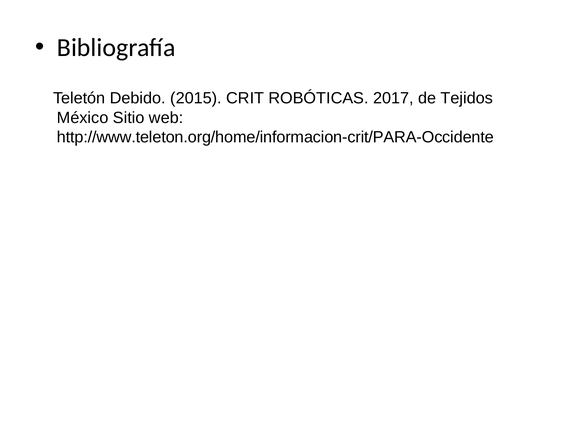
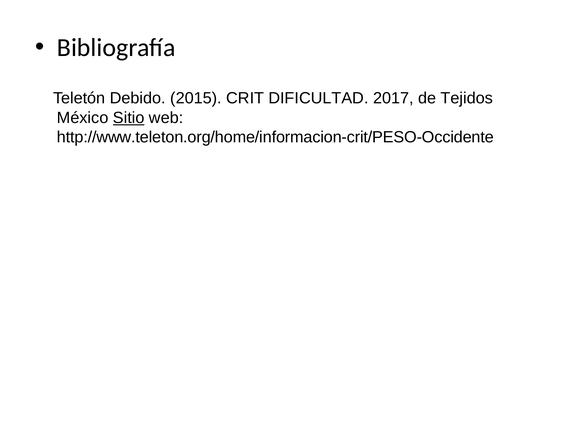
ROBÓTICAS: ROBÓTICAS -> DIFICULTAD (318, 98)
Sitio underline: none -> present (129, 118)
http://www.teleton.org/home/informacion-crit/PARA-Occidente: http://www.teleton.org/home/informacion-crit/PARA-Occidente -> http://www.teleton.org/home/informacion-crit/PESO-Occidente (275, 137)
